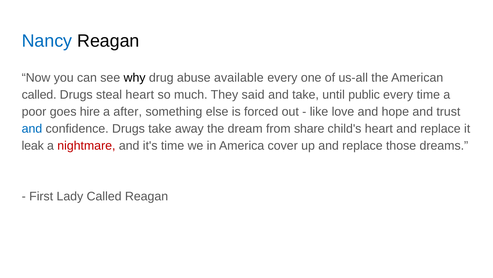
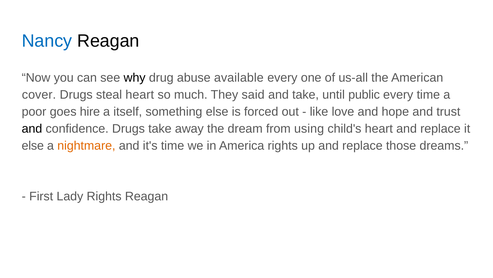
called: called -> cover (39, 95)
after: after -> itself (128, 112)
and colour: blue -> black (32, 129)
share: share -> using (309, 129)
leak: leak -> else (33, 146)
nightmare colour: red -> orange (86, 146)
America cover: cover -> rights (283, 146)
Lady Called: Called -> Rights (104, 196)
